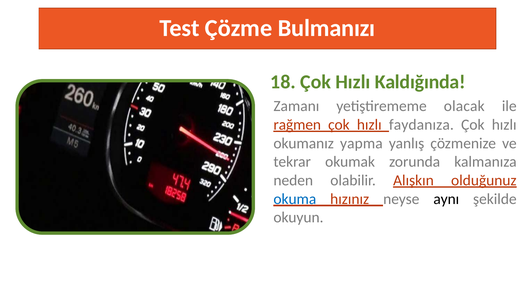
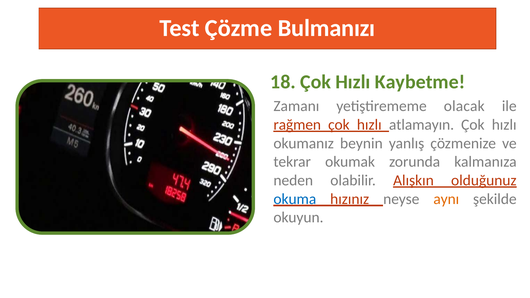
Kaldığında: Kaldığında -> Kaybetme (420, 82)
faydanıza: faydanıza -> atlamayın (422, 125)
yapma: yapma -> beynin (361, 143)
aynı colour: black -> orange (446, 199)
